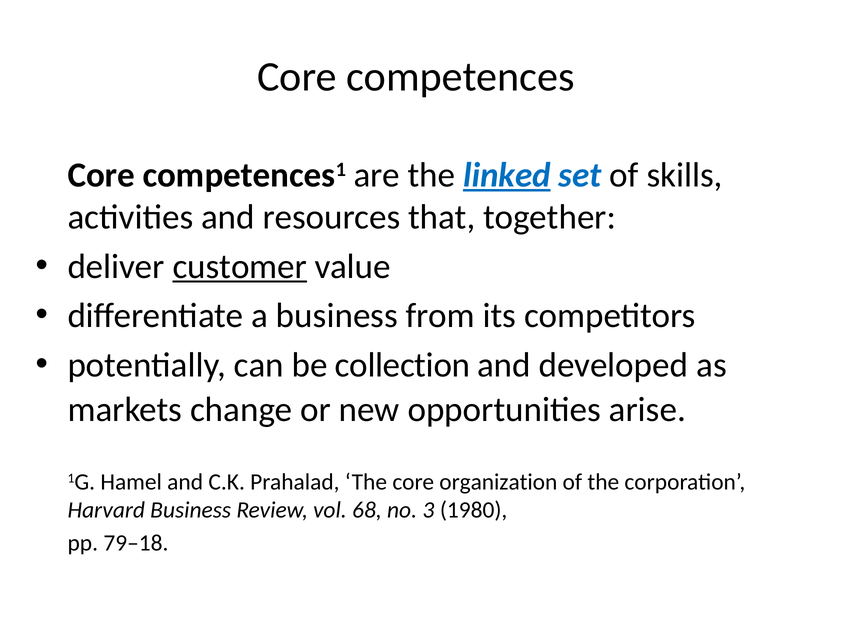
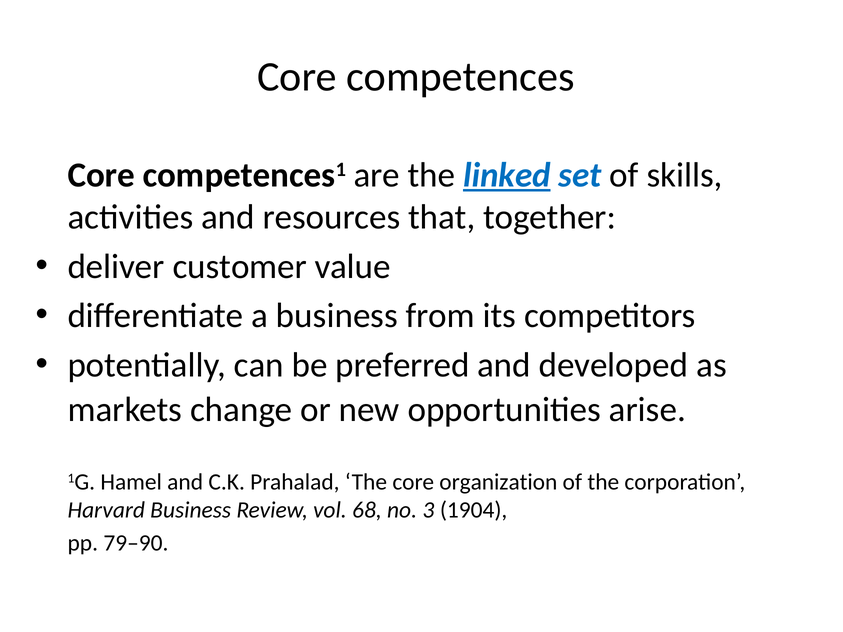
customer underline: present -> none (240, 267)
collection: collection -> preferred (403, 365)
1980: 1980 -> 1904 (474, 510)
79–18: 79–18 -> 79–90 (136, 543)
